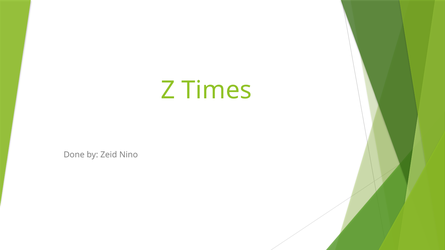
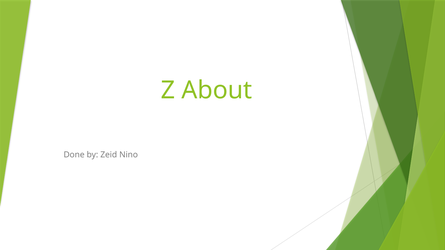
Times: Times -> About (217, 90)
